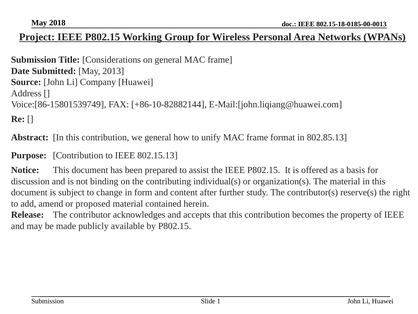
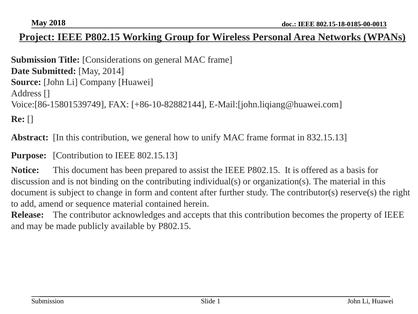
2013: 2013 -> 2014 (113, 71)
802.85.13: 802.85.13 -> 832.15.13 (327, 137)
proposed: proposed -> sequence (93, 203)
